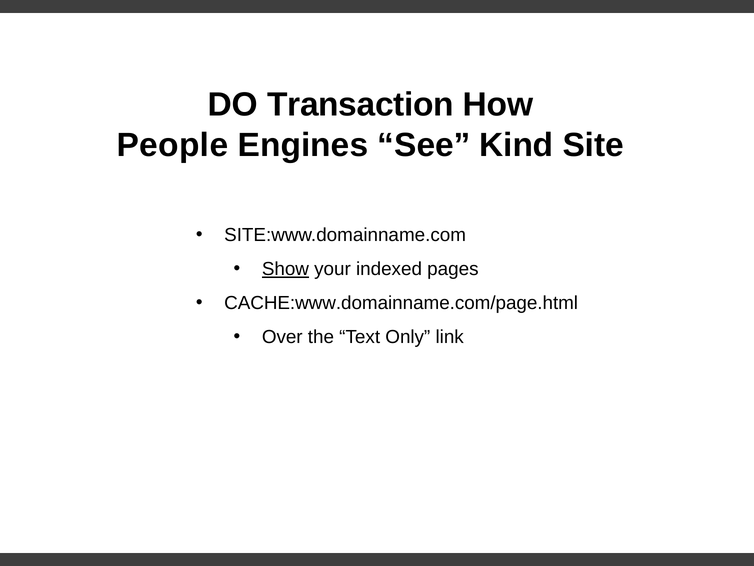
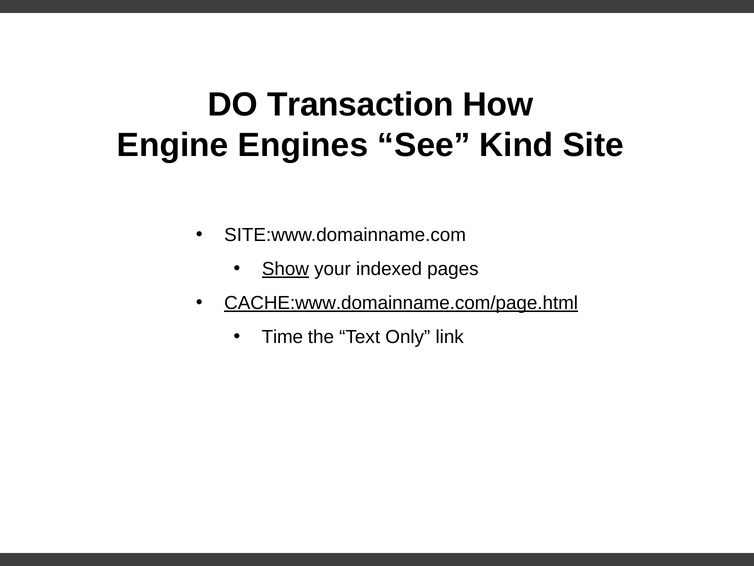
People: People -> Engine (173, 145)
CACHE:www.domainname.com/page.html underline: none -> present (401, 303)
Over: Over -> Time (282, 337)
